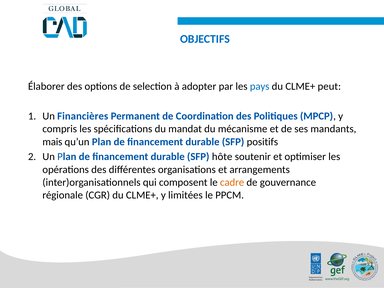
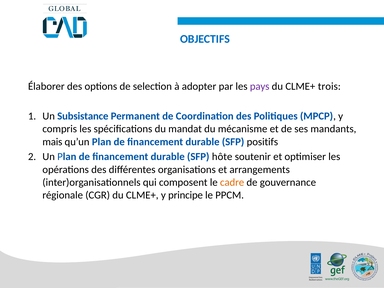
pays colour: blue -> purple (260, 86)
peut: peut -> trois (329, 86)
Financières: Financières -> Subsistance (83, 116)
limitées: limitées -> principe (186, 195)
